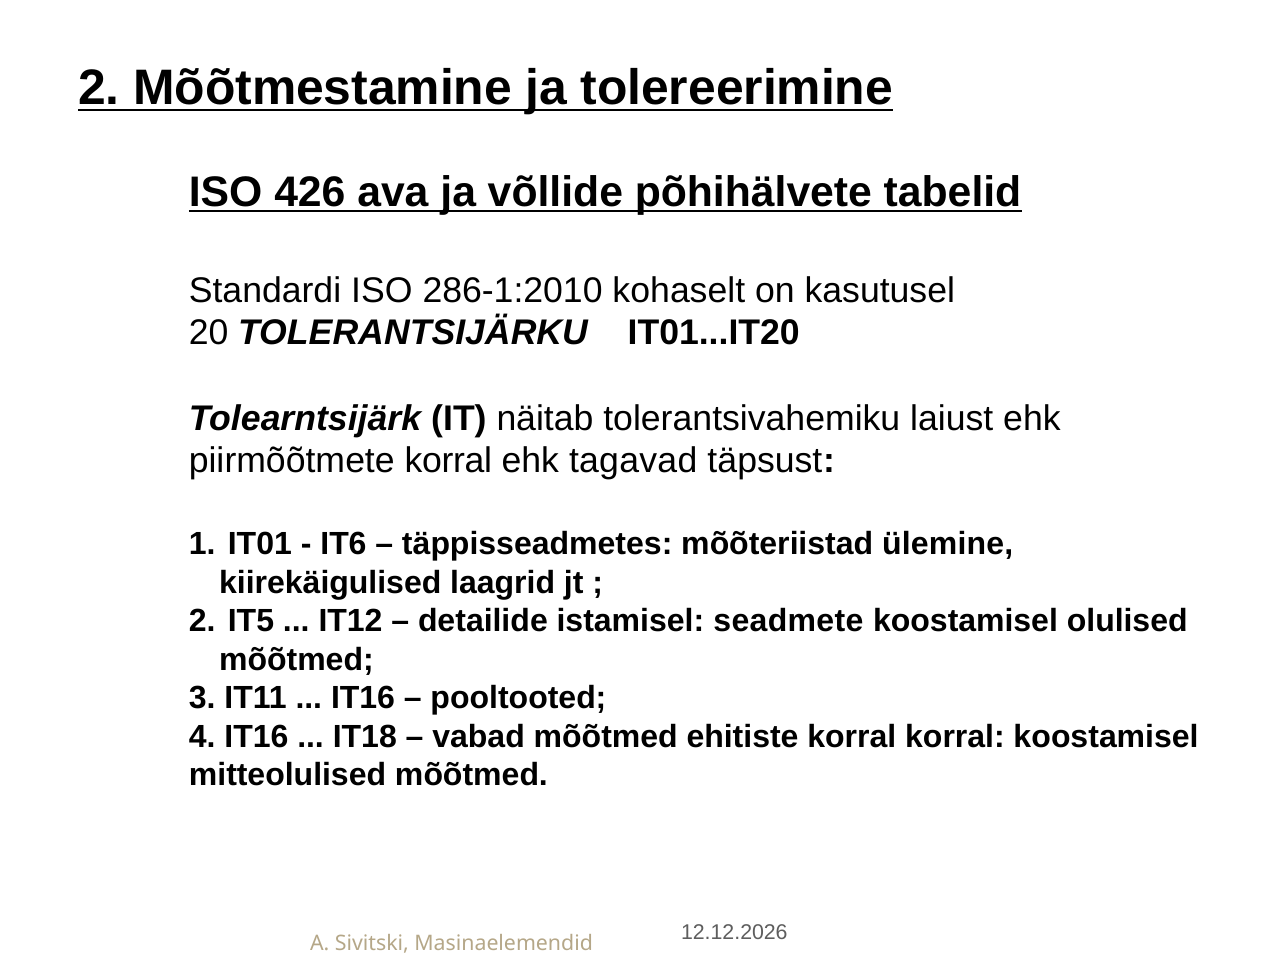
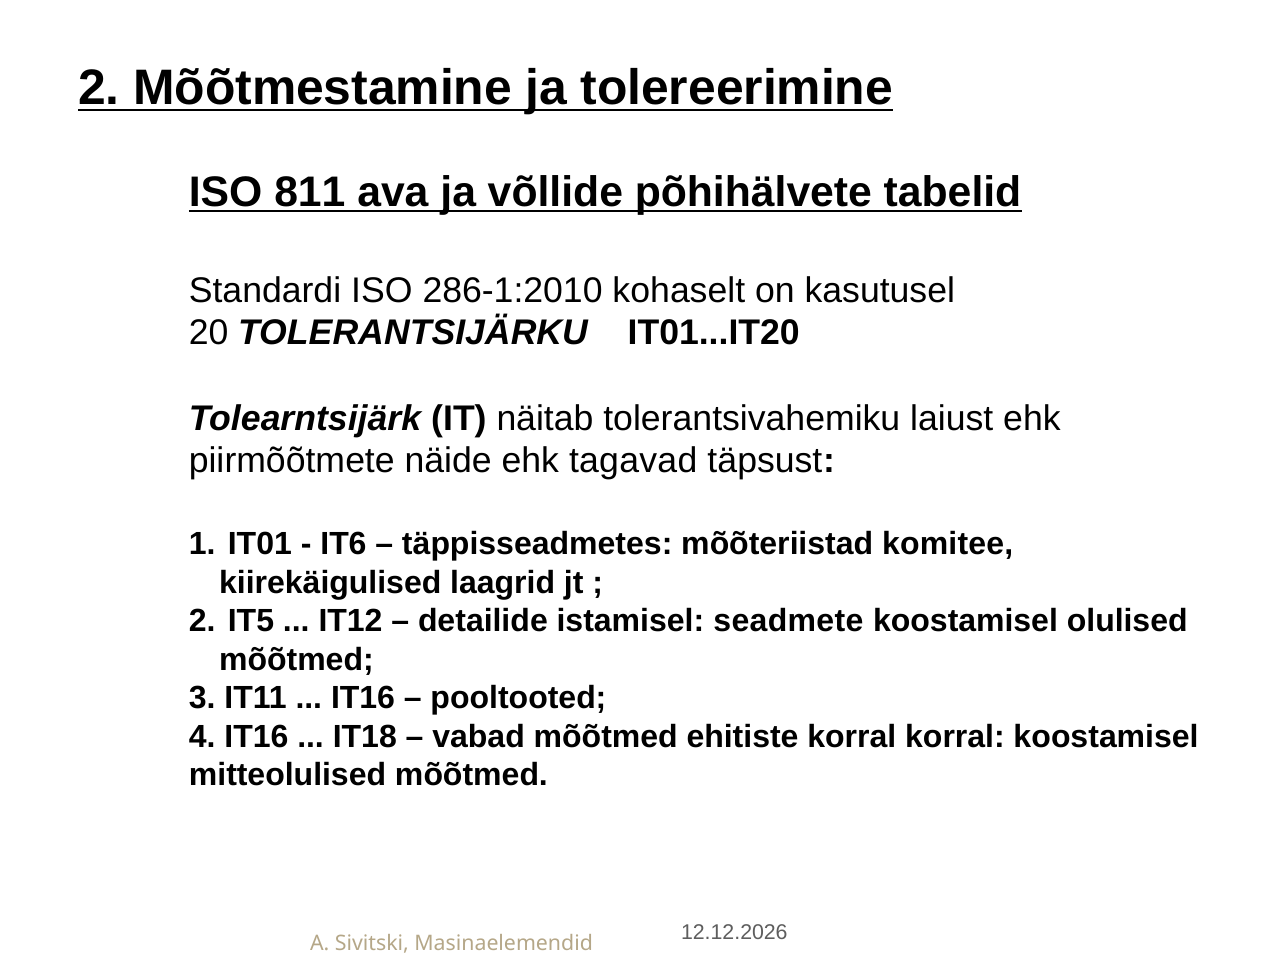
426: 426 -> 811 (310, 193)
piirmõõtmete korral: korral -> näide (448, 461)
ülemine: ülemine -> komitee (948, 544)
